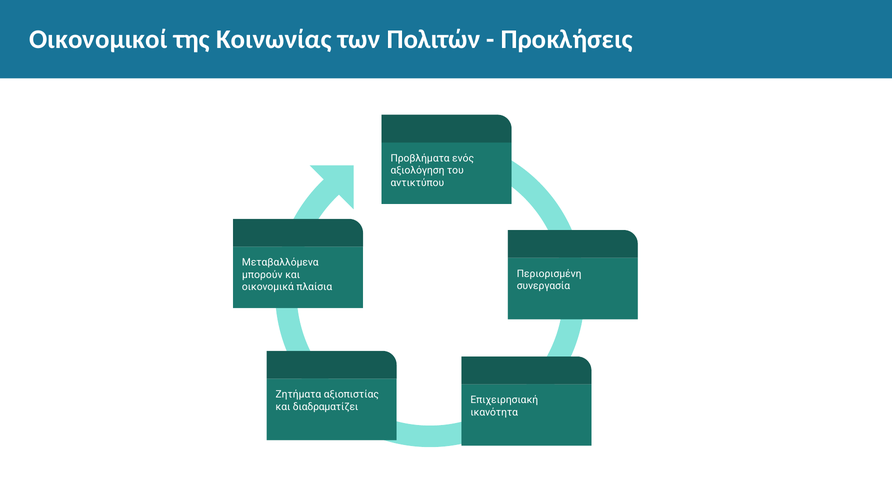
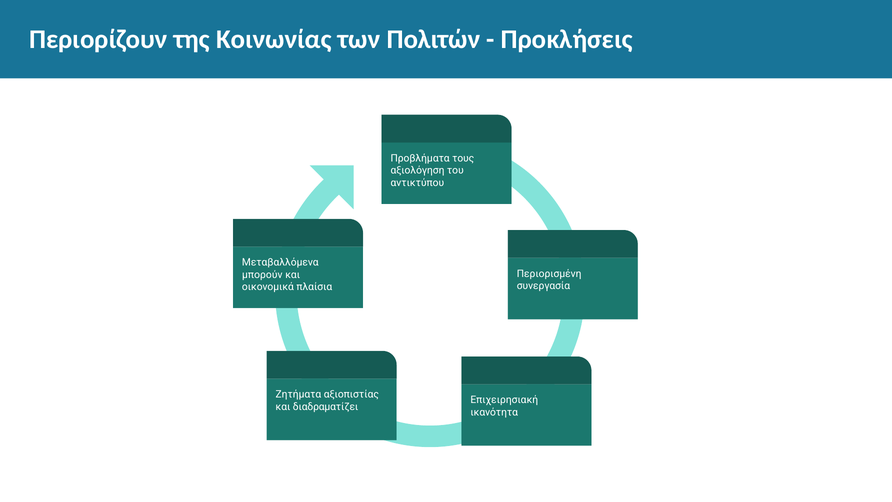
Οικονομικοί: Οικονομικοί -> Περιορίζουν (98, 39)
ενός: ενός -> τους (463, 158)
